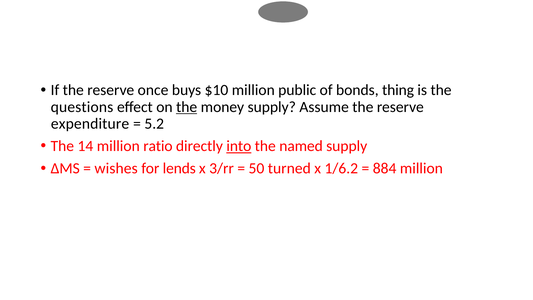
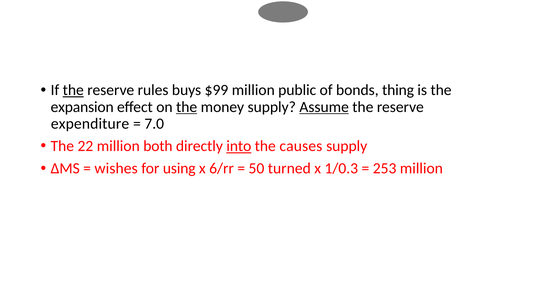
the underline: none -> present (73, 90)
once: once -> rules (153, 90)
$10: $10 -> $99 (216, 90)
questions: questions -> expansion (82, 107)
Assume underline: none -> present (324, 107)
5.2: 5.2 -> 7.0 (154, 124)
14: 14 -> 22 (85, 146)
ratio: ratio -> both (158, 146)
named: named -> causes (301, 146)
lends: lends -> using (179, 168)
3/rr: 3/rr -> 6/rr (222, 168)
1/6.2: 1/6.2 -> 1/0.3 (341, 168)
884: 884 -> 253 (385, 168)
